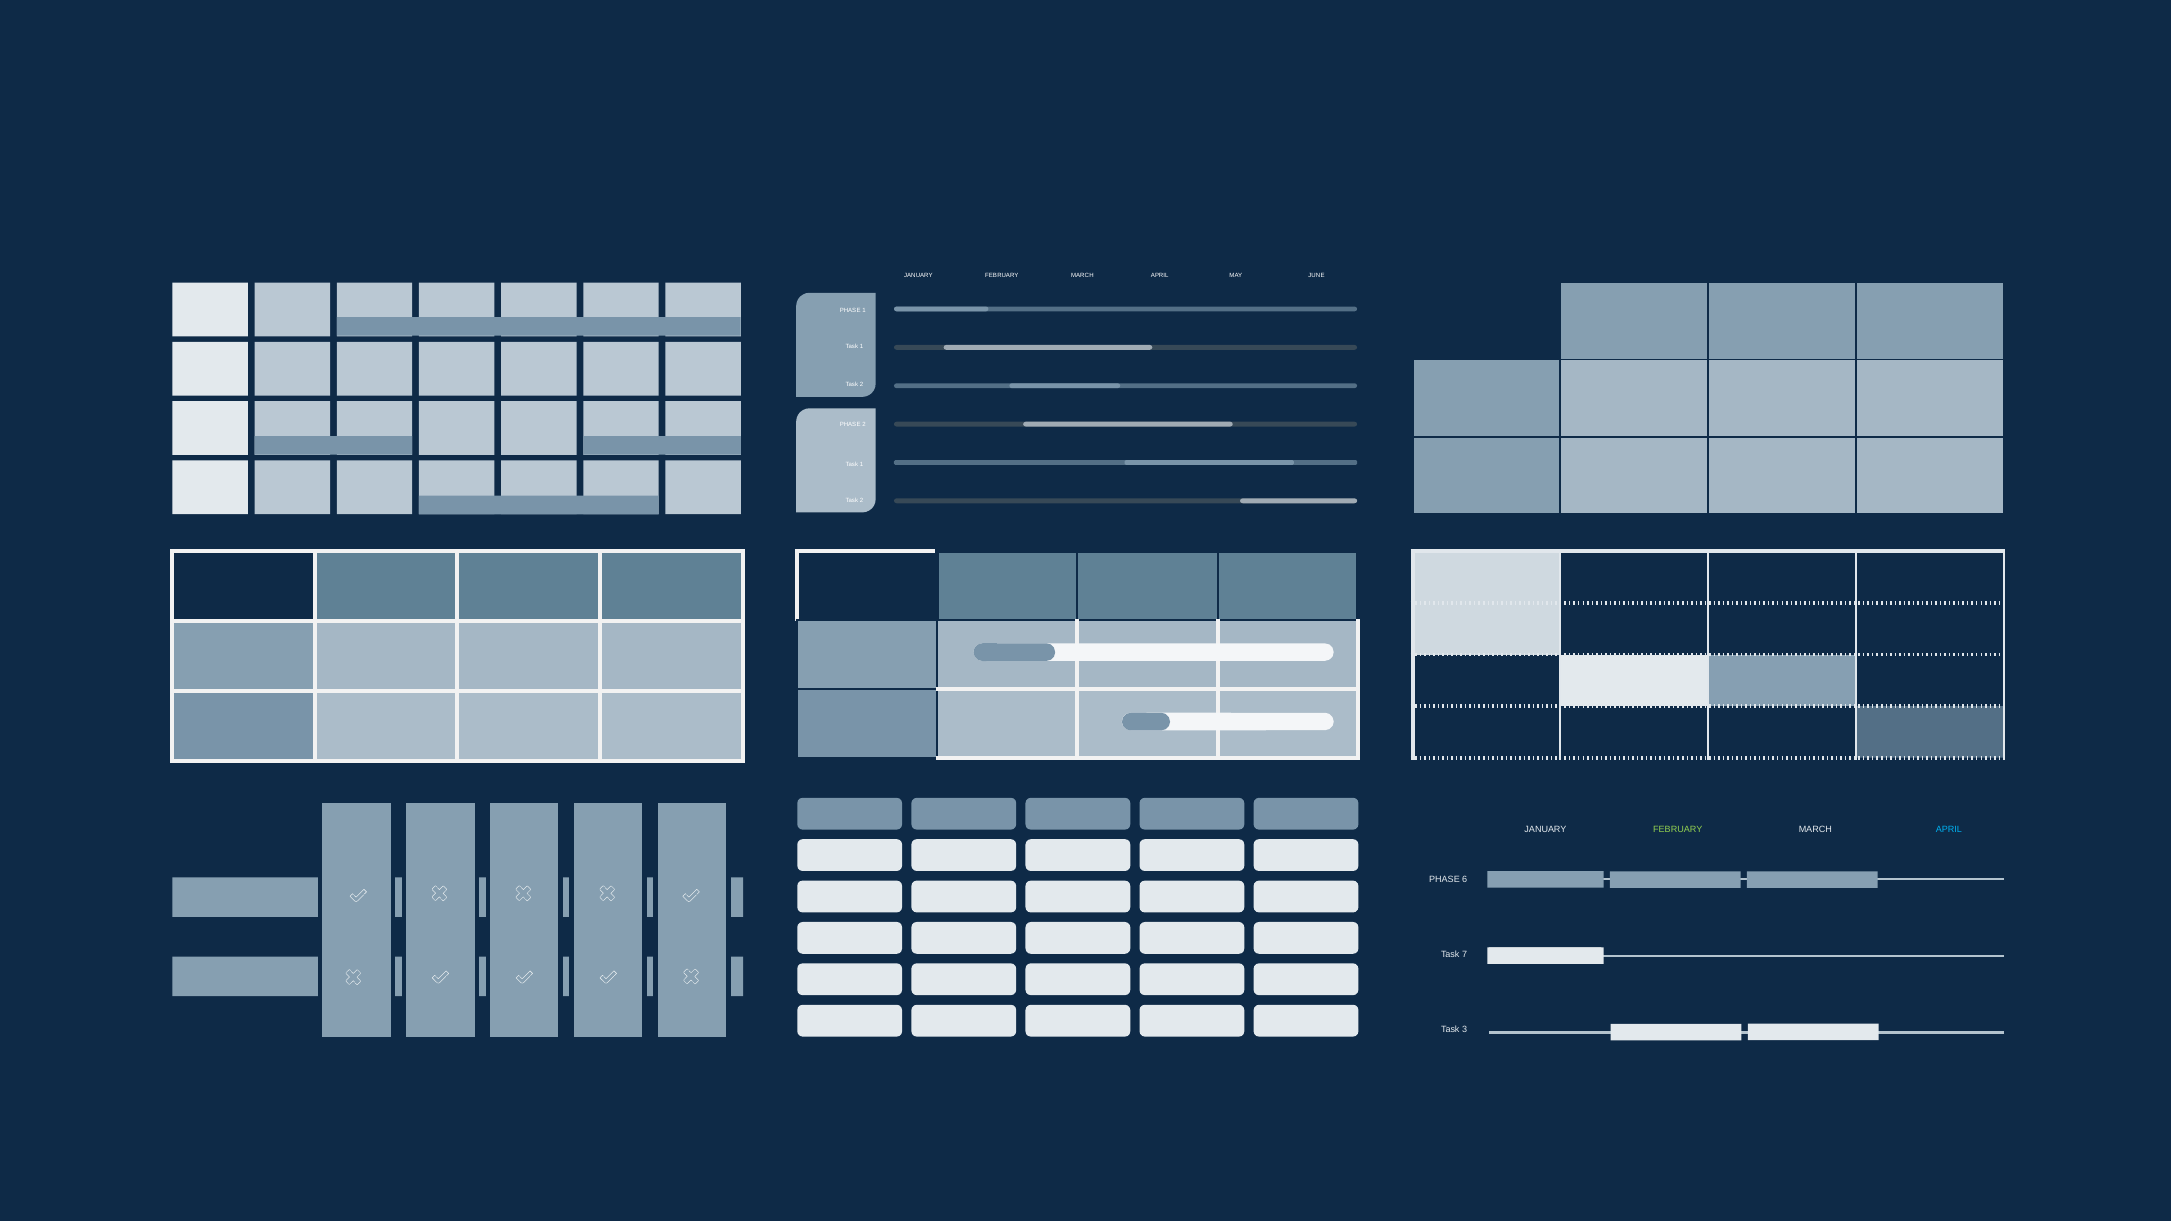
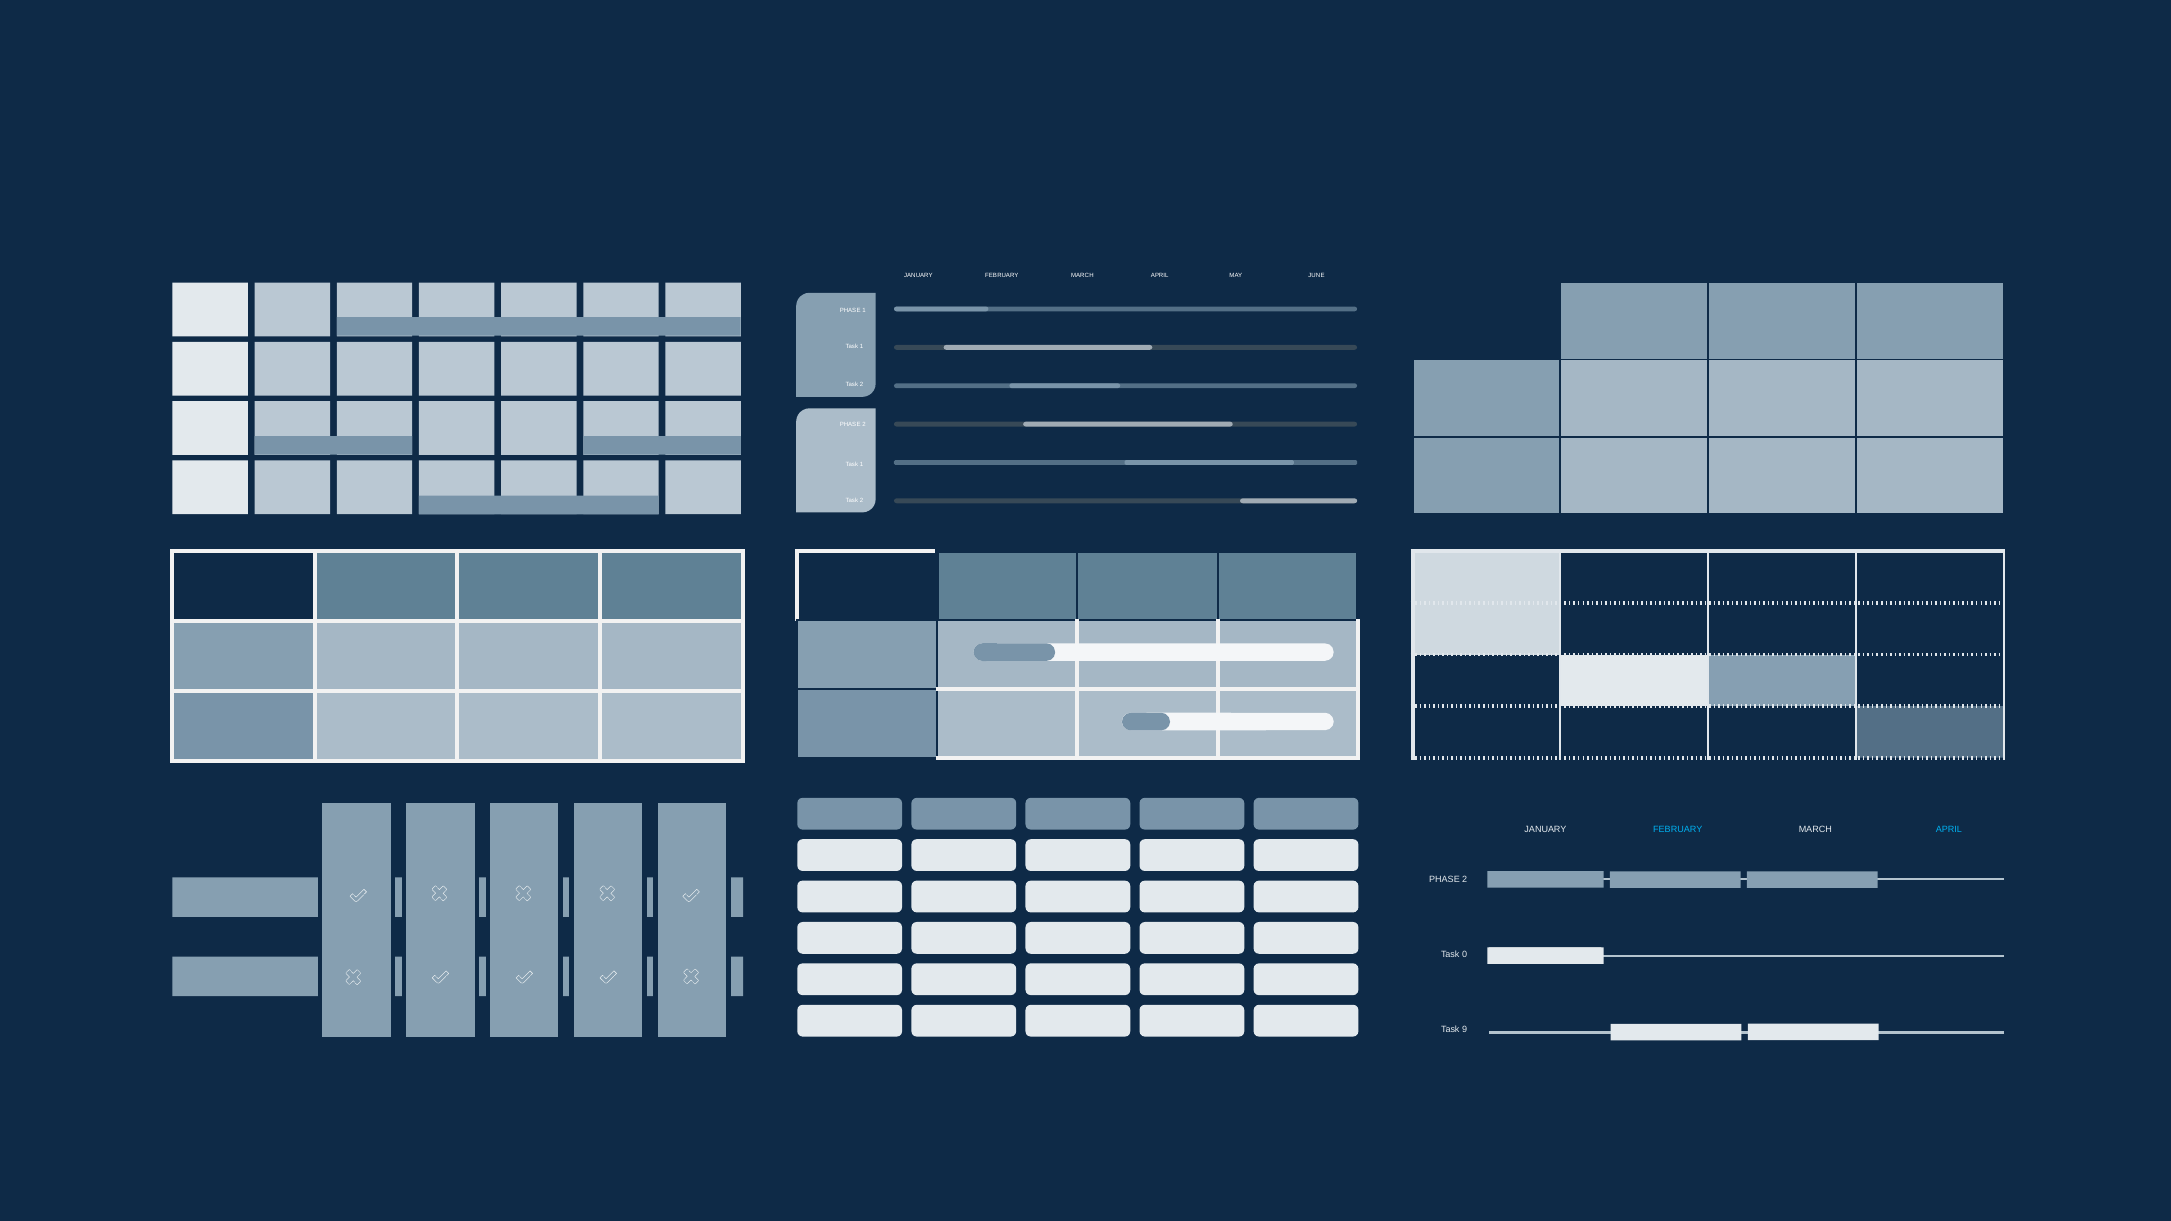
FEBRUARY colour: light green -> light blue (1678, 830)
6: 6 -> 2 (1465, 880)
7: 7 -> 0 (1465, 955)
3: 3 -> 9 (1465, 1030)
